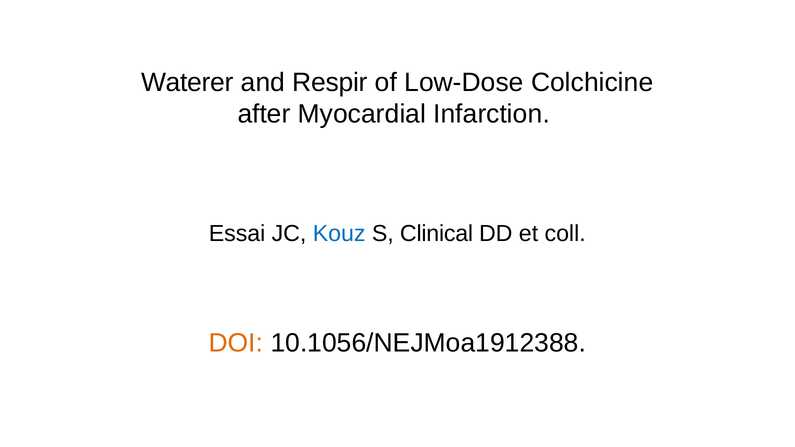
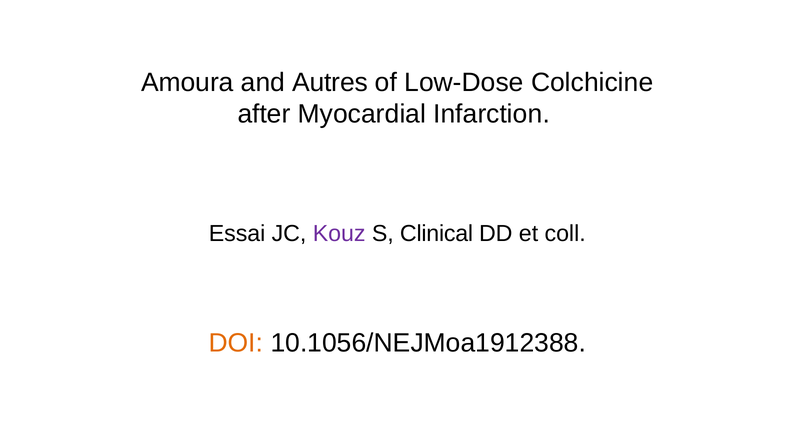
Waterer: Waterer -> Amoura (187, 82)
Respir: Respir -> Autres (330, 82)
Kouz colour: blue -> purple (339, 234)
